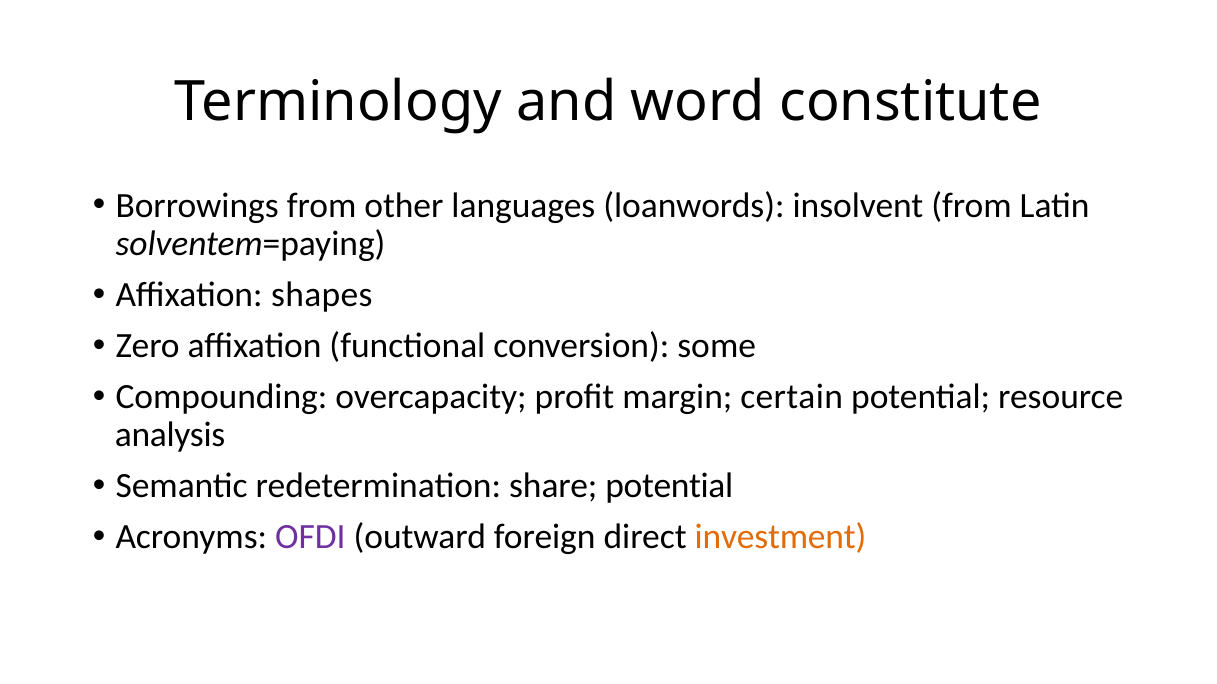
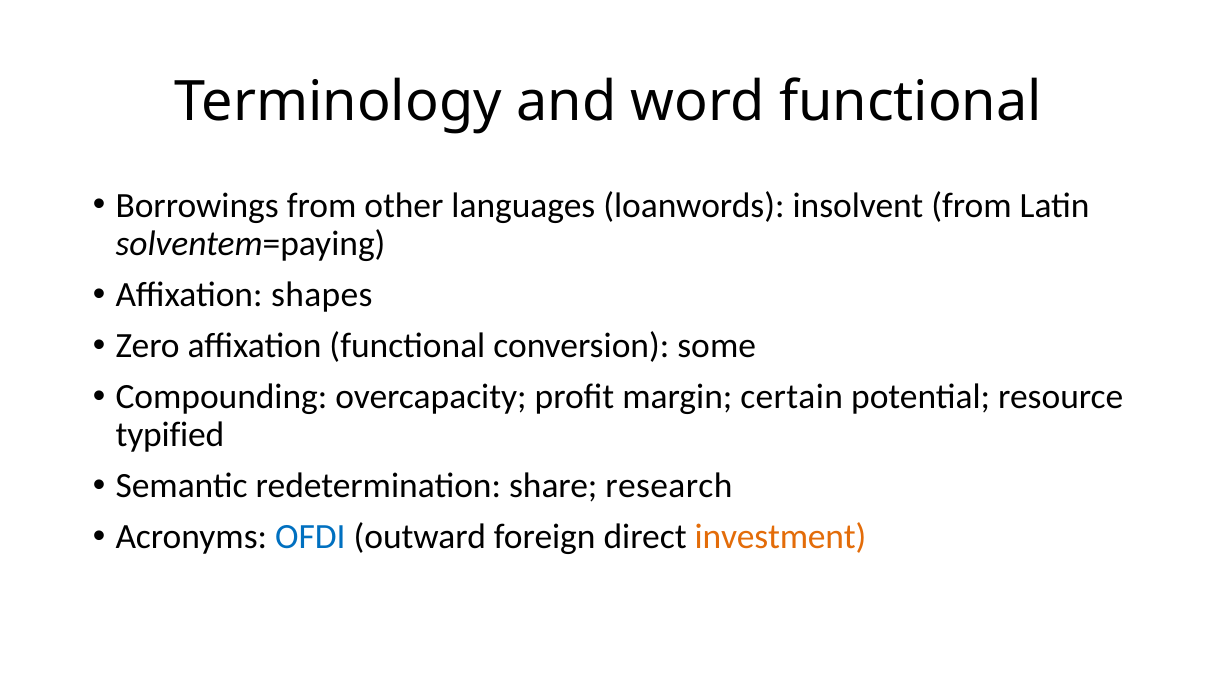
word constitute: constitute -> functional (910, 102)
analysis: analysis -> typified (170, 436)
share potential: potential -> research (669, 487)
OFDI colour: purple -> blue (310, 538)
